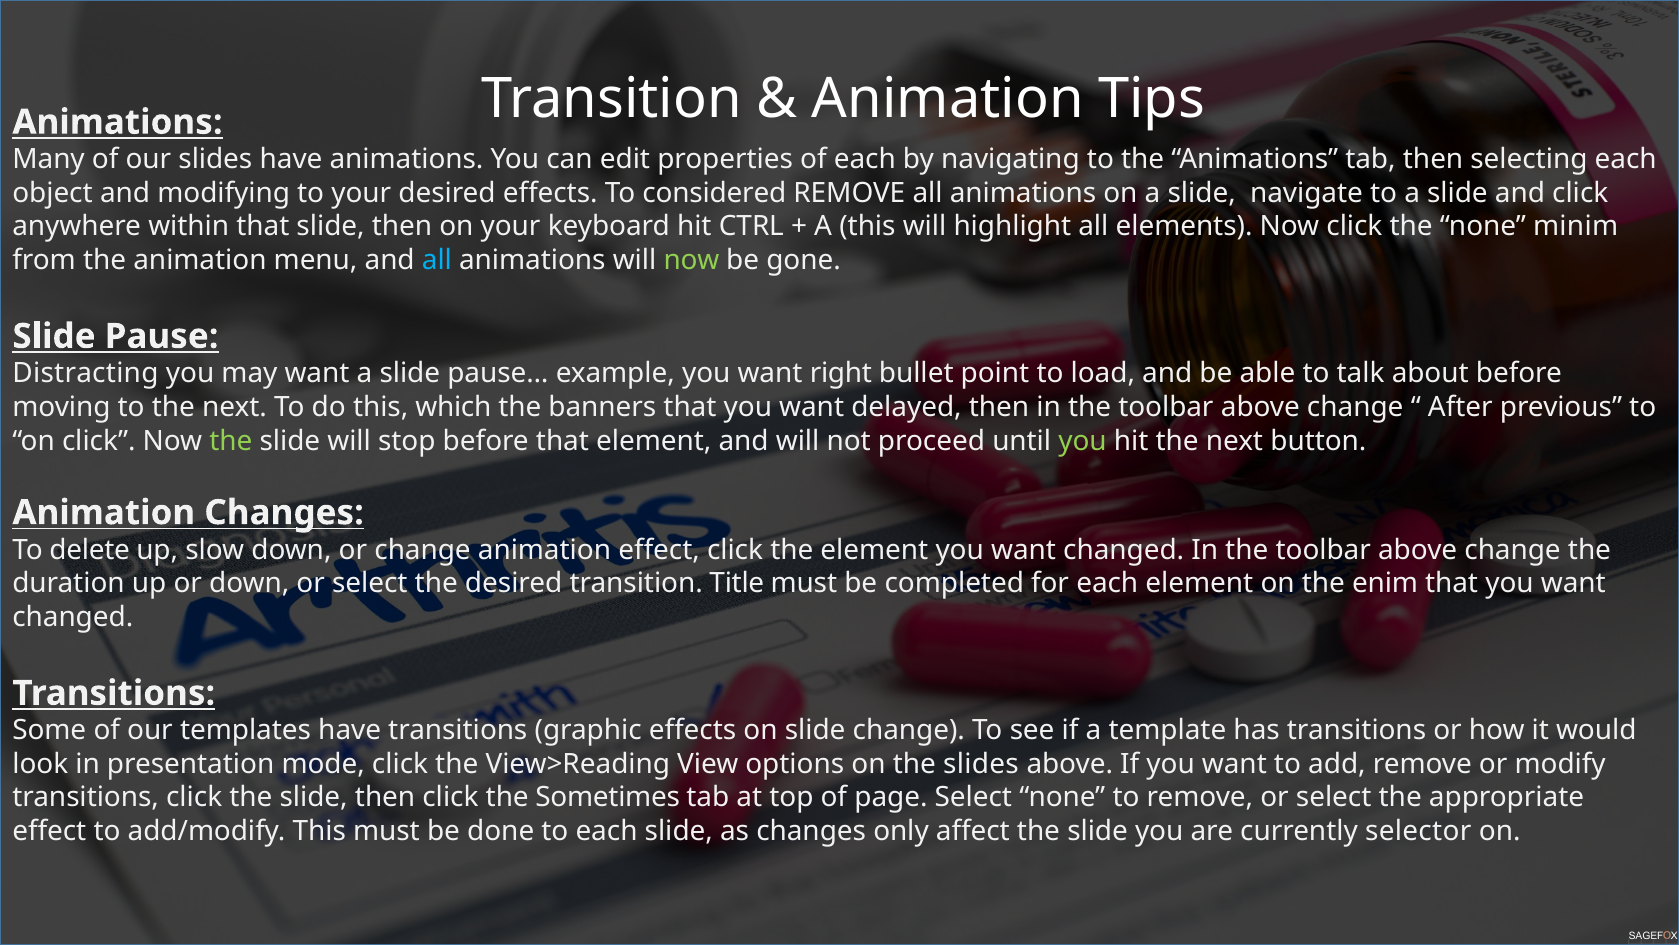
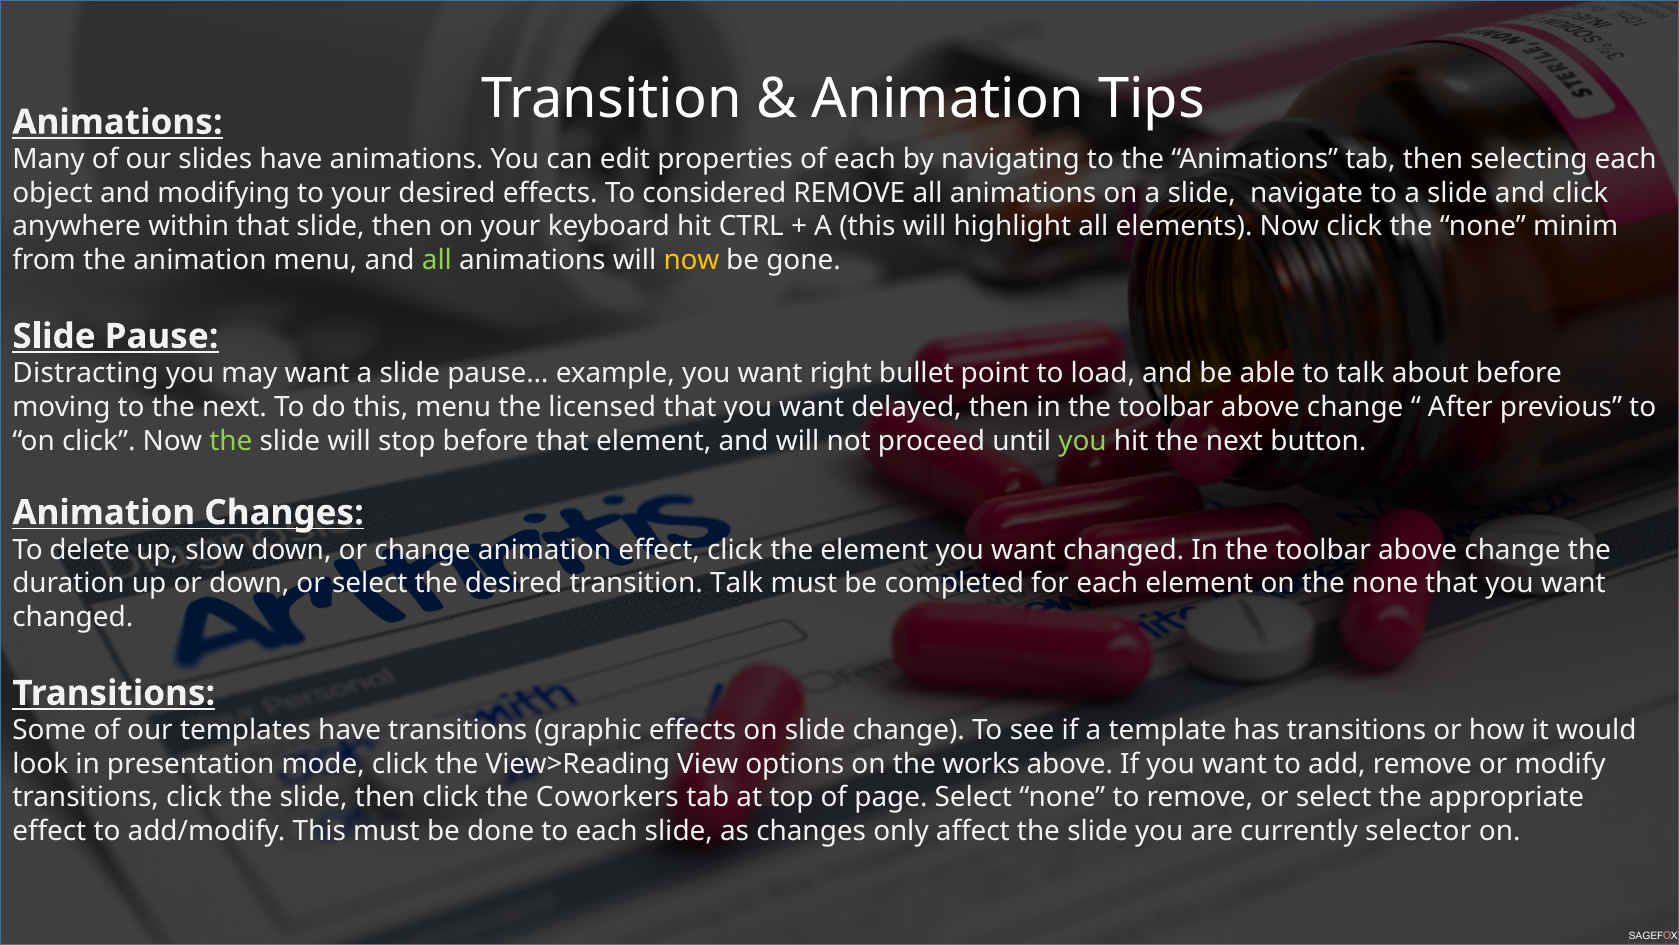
all colour: light blue -> light green (437, 260)
now colour: light green -> yellow (691, 260)
this which: which -> menu (453, 407)
banners: banners -> licensed (602, 407)
transition Title: Title -> Talk (737, 583)
on the enim: enim -> none (1385, 583)
the slides: slides -> works (981, 764)
Sometimes: Sometimes -> Coworkers (607, 797)
